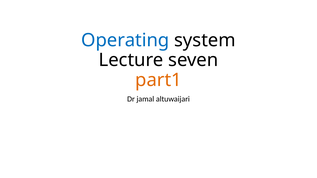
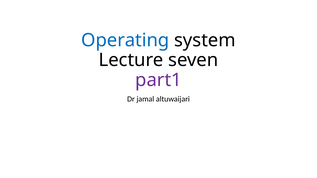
part1 colour: orange -> purple (158, 80)
